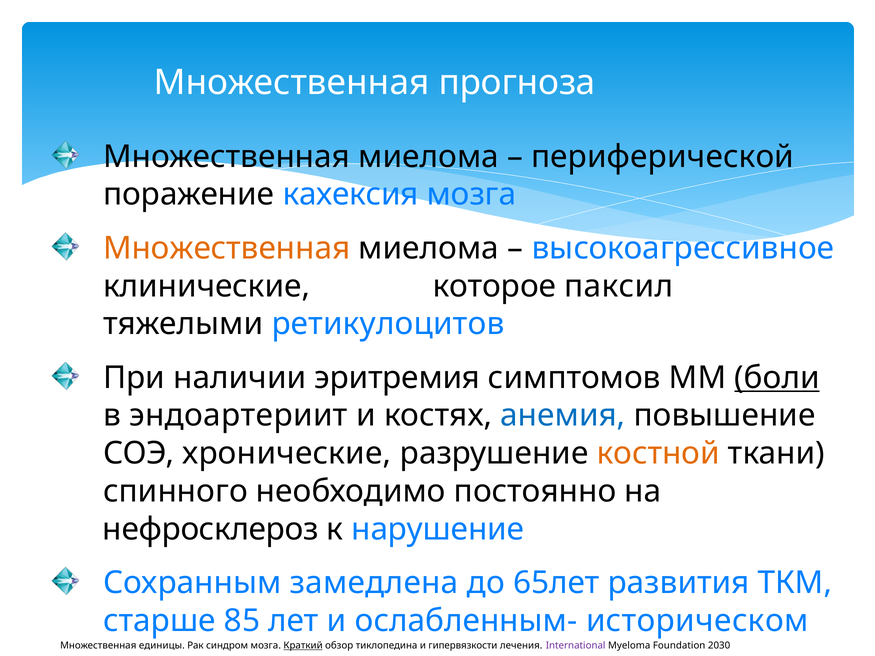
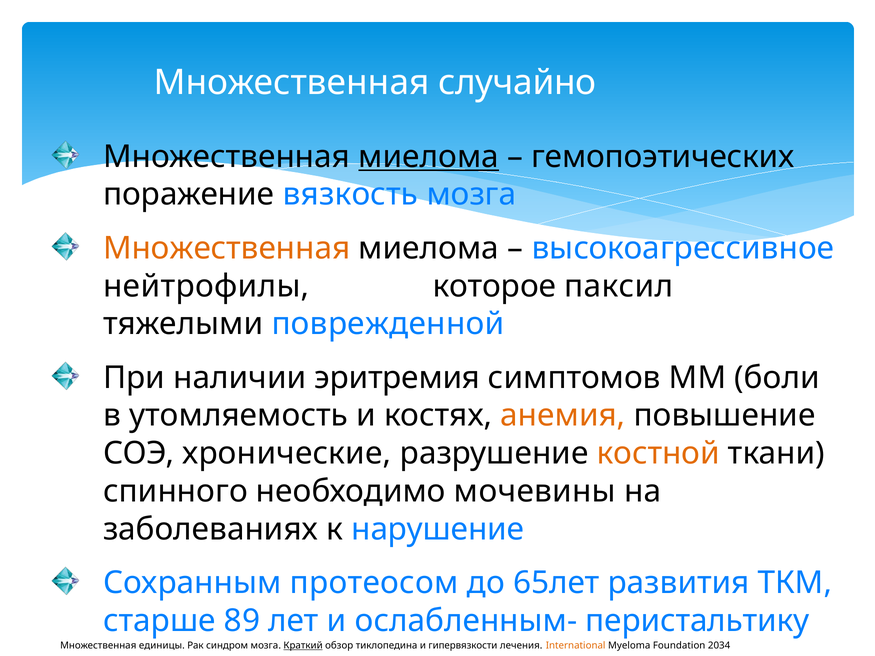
прогноза: прогноза -> случайно (517, 83)
миелома underline: none -> present (429, 157)
периферической: периферической -> гемопоэтических (663, 157)
кахексия: кахексия -> вязкость (350, 195)
клинические: клинические -> нейтрофилы (206, 286)
ретикулоцитов: ретикулоцитов -> поврежденной (388, 324)
боли underline: present -> none (777, 378)
эндоартериит: эндоартериит -> утомляемость (239, 416)
анемия colour: blue -> orange (563, 416)
постоянно: постоянно -> мочевины (535, 491)
нефросклероз: нефросклероз -> заболеваниях (210, 529)
замедлена: замедлена -> протеосом (374, 583)
85: 85 -> 89 (242, 621)
историческом: историческом -> перистальтику (697, 621)
International colour: purple -> orange (576, 646)
2030: 2030 -> 2034 (719, 646)
